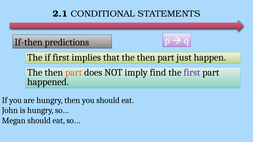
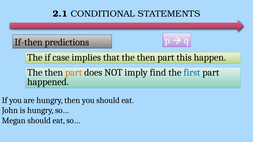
if first: first -> case (61, 58)
just: just -> this (184, 58)
first colour: purple -> blue (192, 73)
